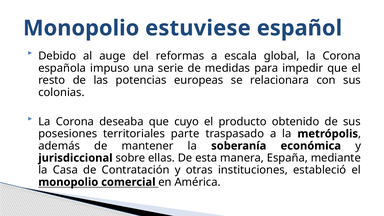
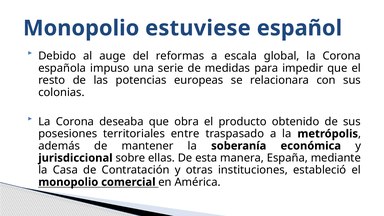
cuyo: cuyo -> obra (187, 122)
parte: parte -> entre (185, 134)
